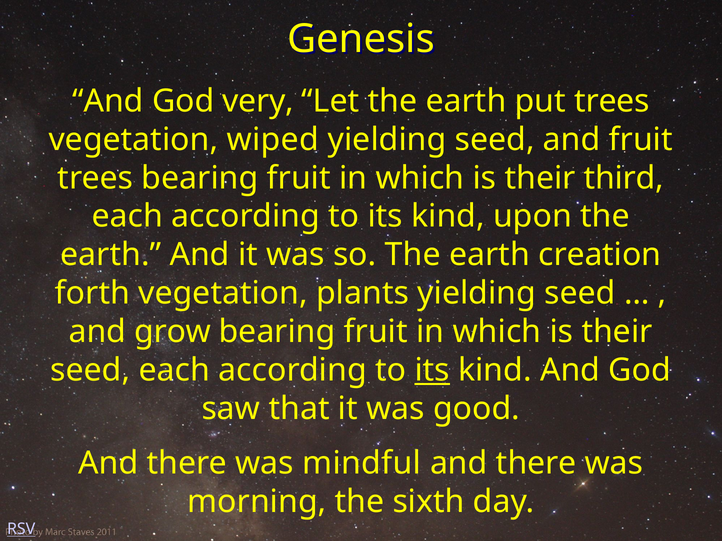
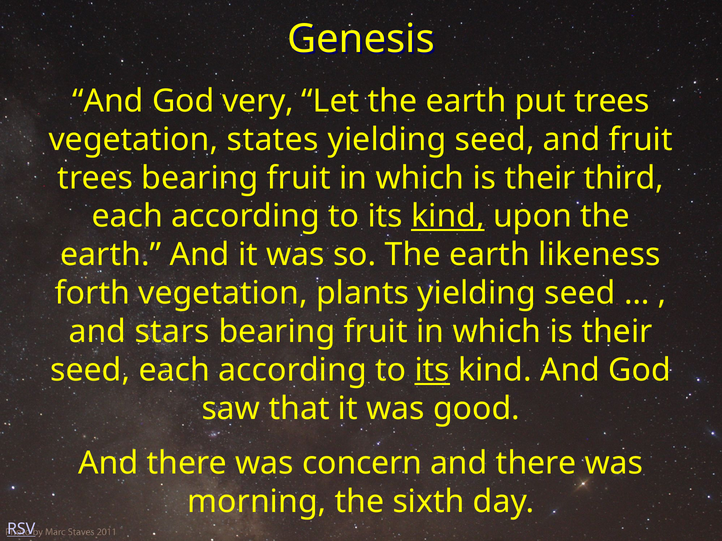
wiped: wiped -> states (273, 140)
kind underline: none -> present (448, 217)
creation: creation -> likeness (599, 255)
grow: grow -> stars (172, 332)
mindful: mindful -> concern (362, 464)
